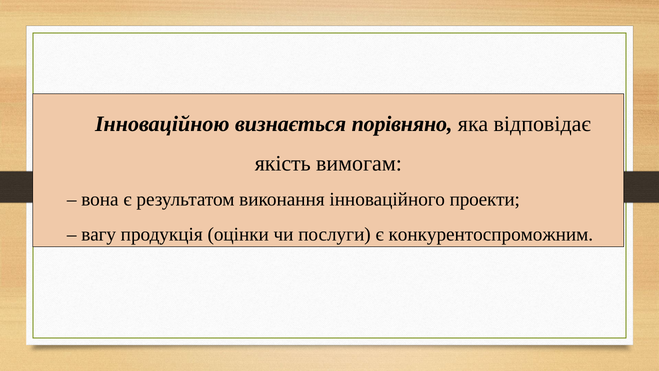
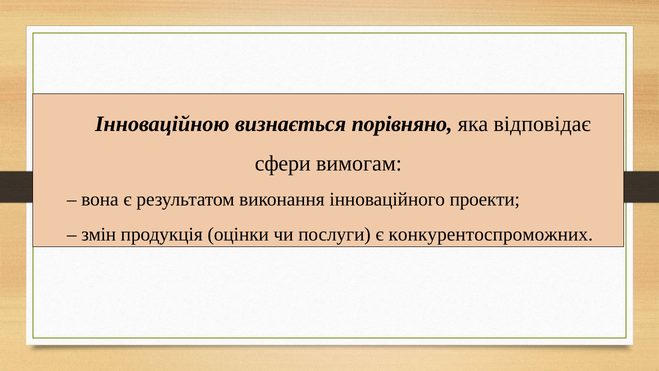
якість: якість -> сфери (283, 163)
вагу: вагу -> змін (99, 234)
конкурентоспроможним: конкурентоспроможним -> конкурентоспроможних (491, 234)
